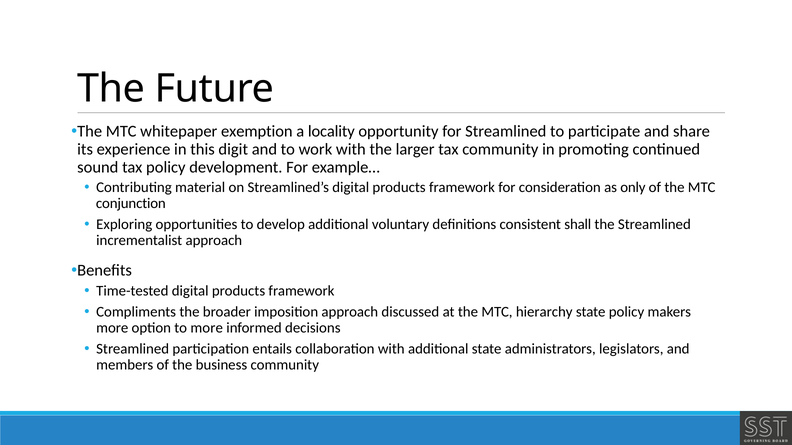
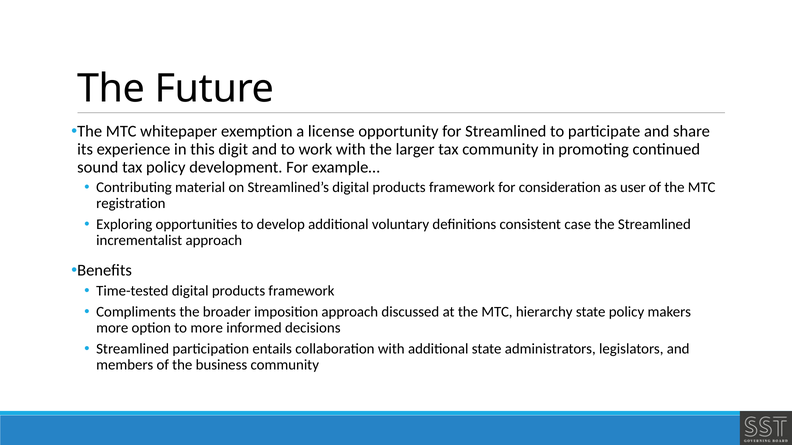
locality: locality -> license (331, 132)
only: only -> user (633, 188)
conjunction: conjunction -> registration (131, 204)
shall: shall -> case (578, 225)
